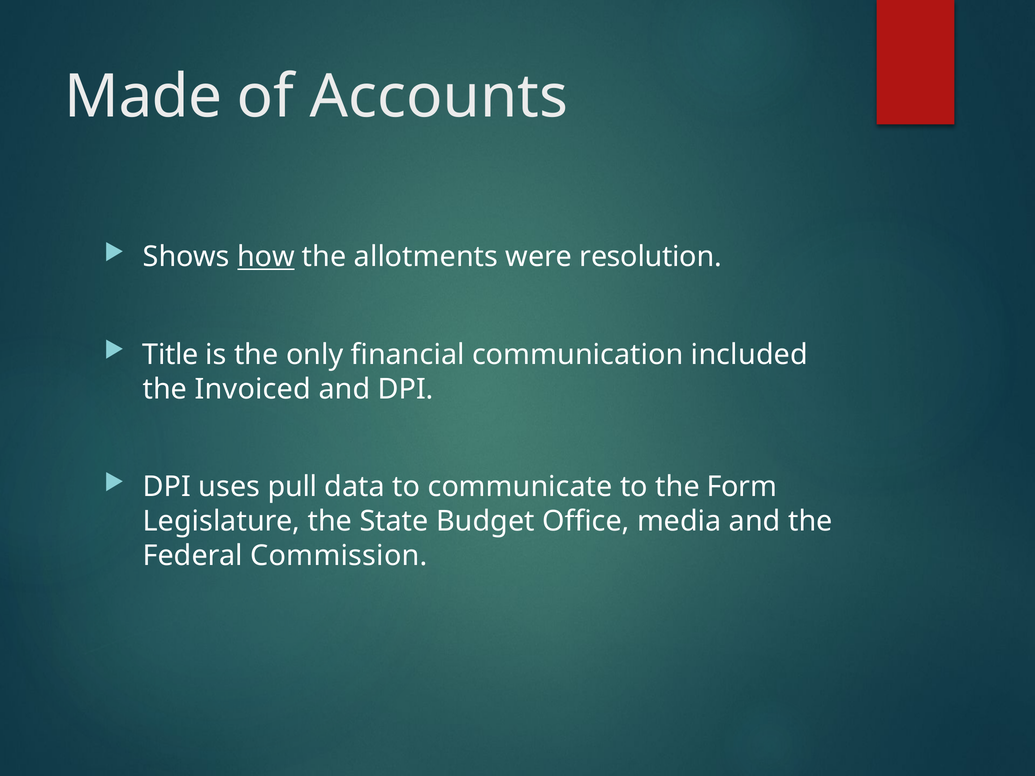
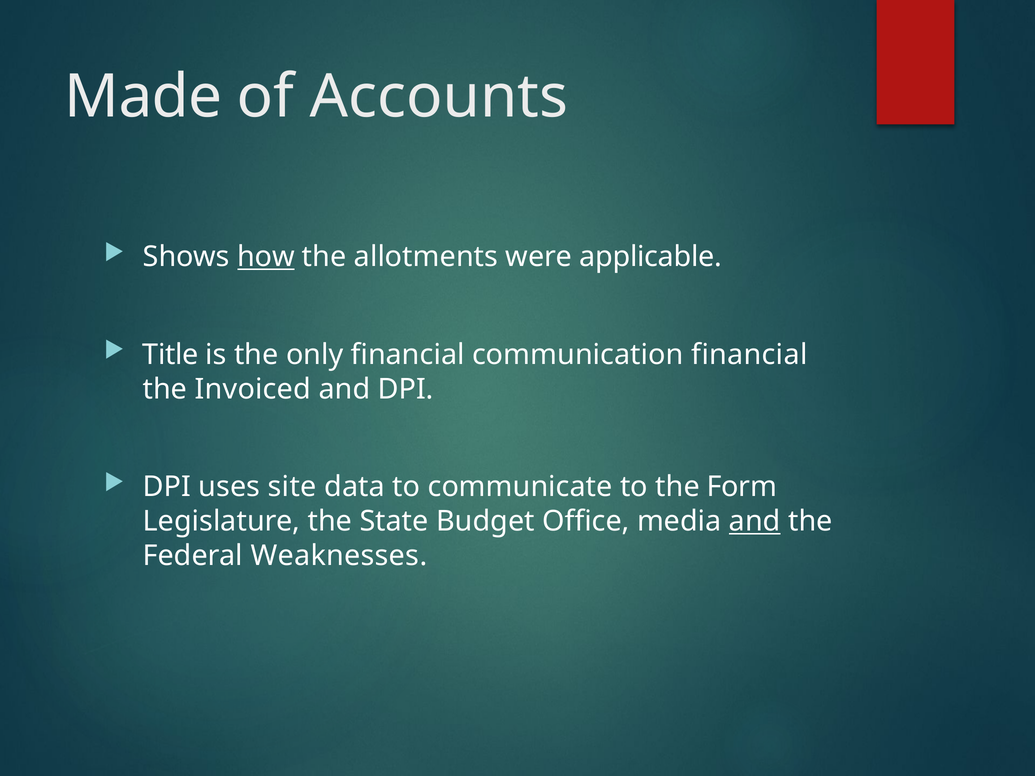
resolution: resolution -> applicable (651, 257)
communication included: included -> financial (749, 355)
pull: pull -> site (292, 487)
and underline: none -> present (755, 521)
Commission: Commission -> Weaknesses (339, 556)
